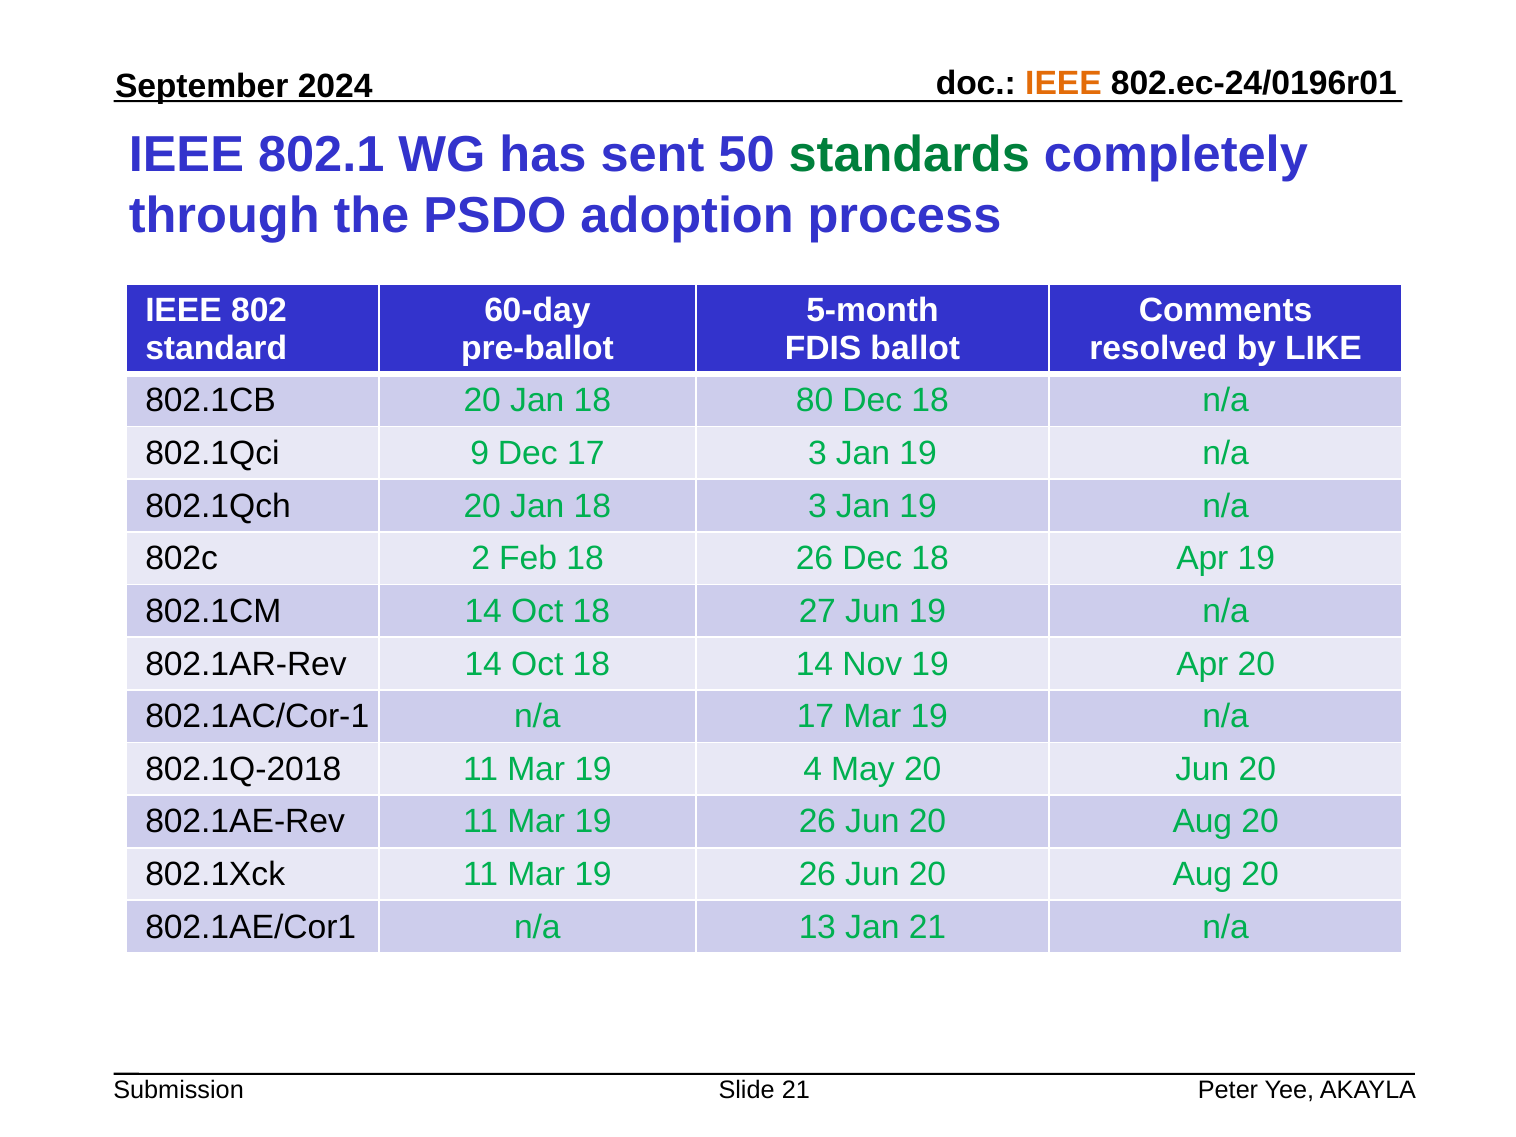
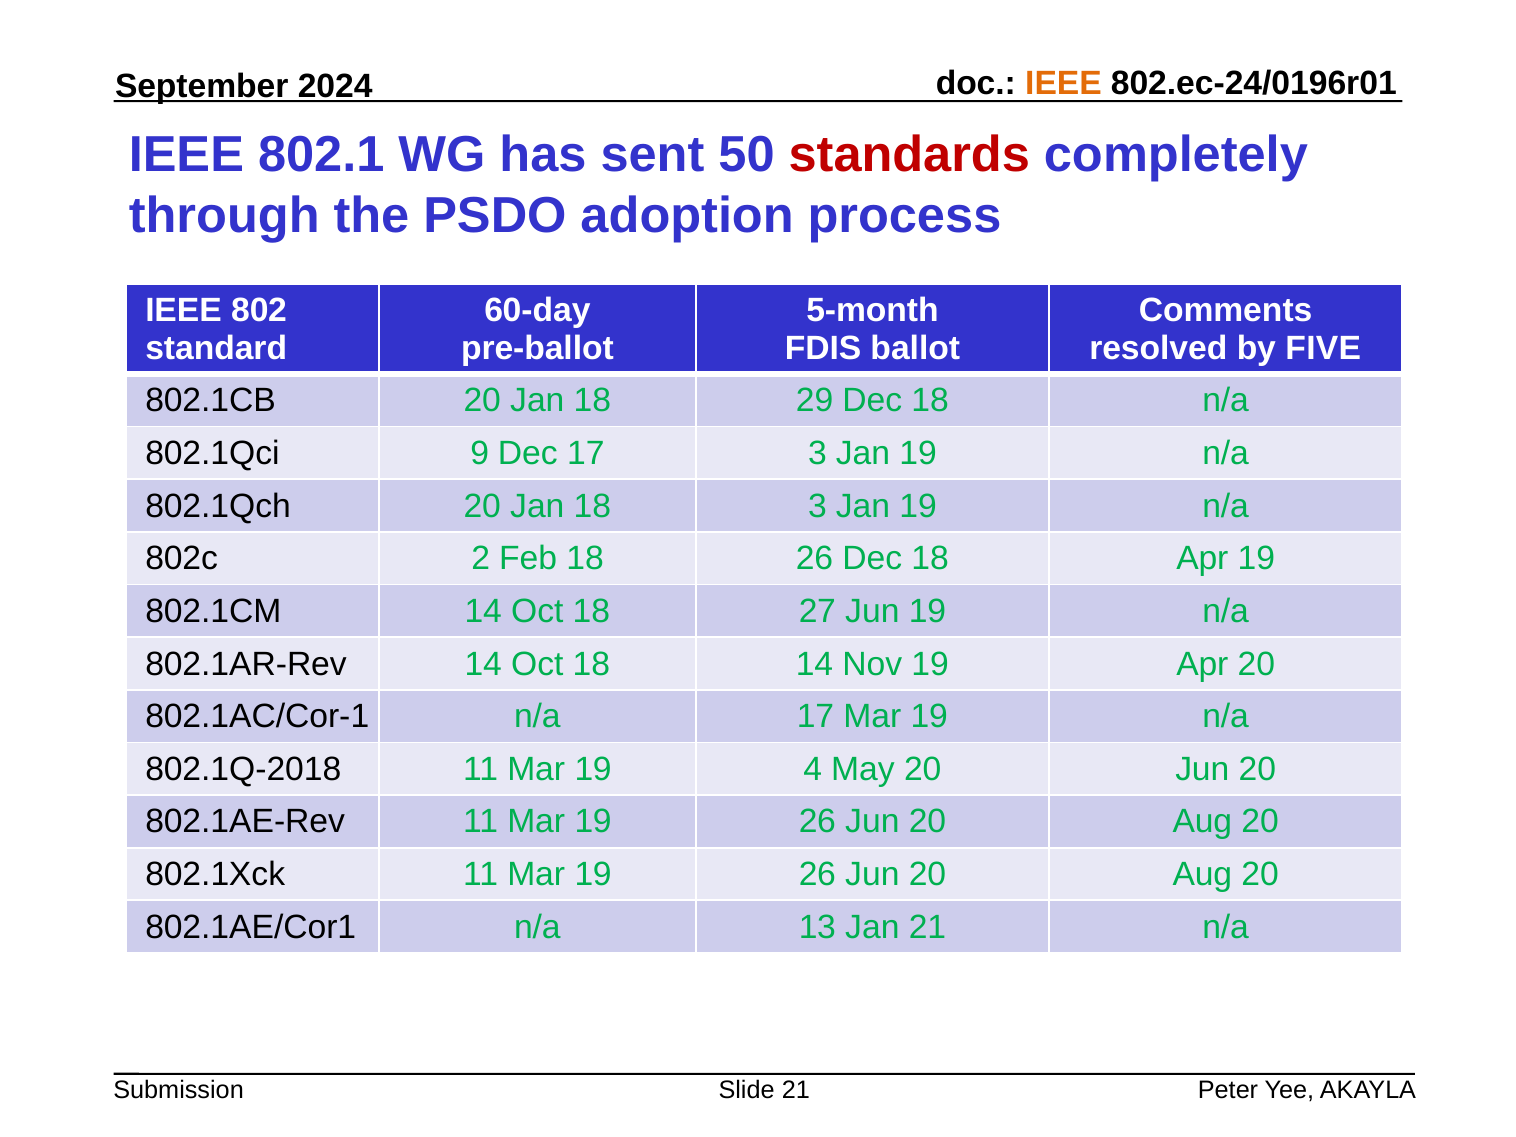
standards colour: green -> red (909, 155)
LIKE: LIKE -> FIVE (1323, 348)
80: 80 -> 29 (815, 401)
